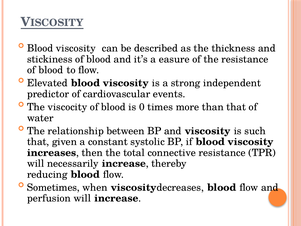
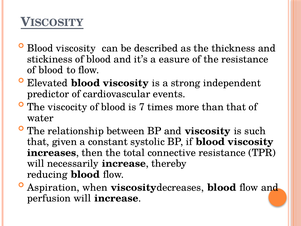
0: 0 -> 7 (142, 107)
Sometimes: Sometimes -> Aspiration (53, 187)
